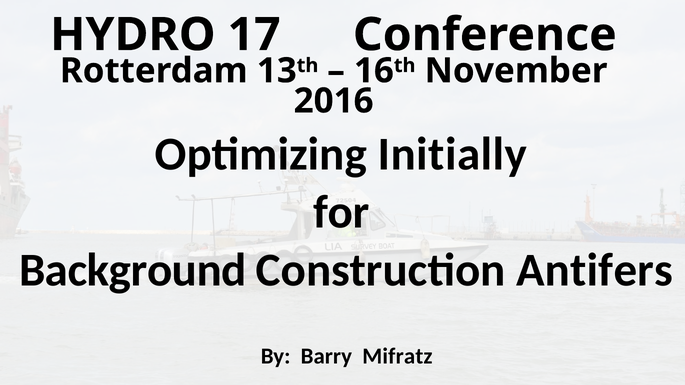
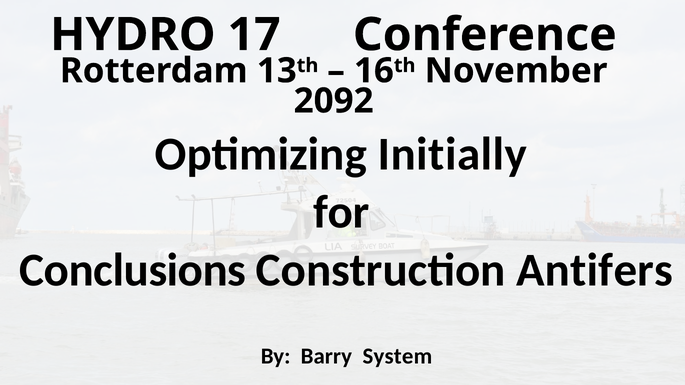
2016: 2016 -> 2092 (334, 101)
Background: Background -> Conclusions (133, 270)
Mifratz: Mifratz -> System (397, 356)
